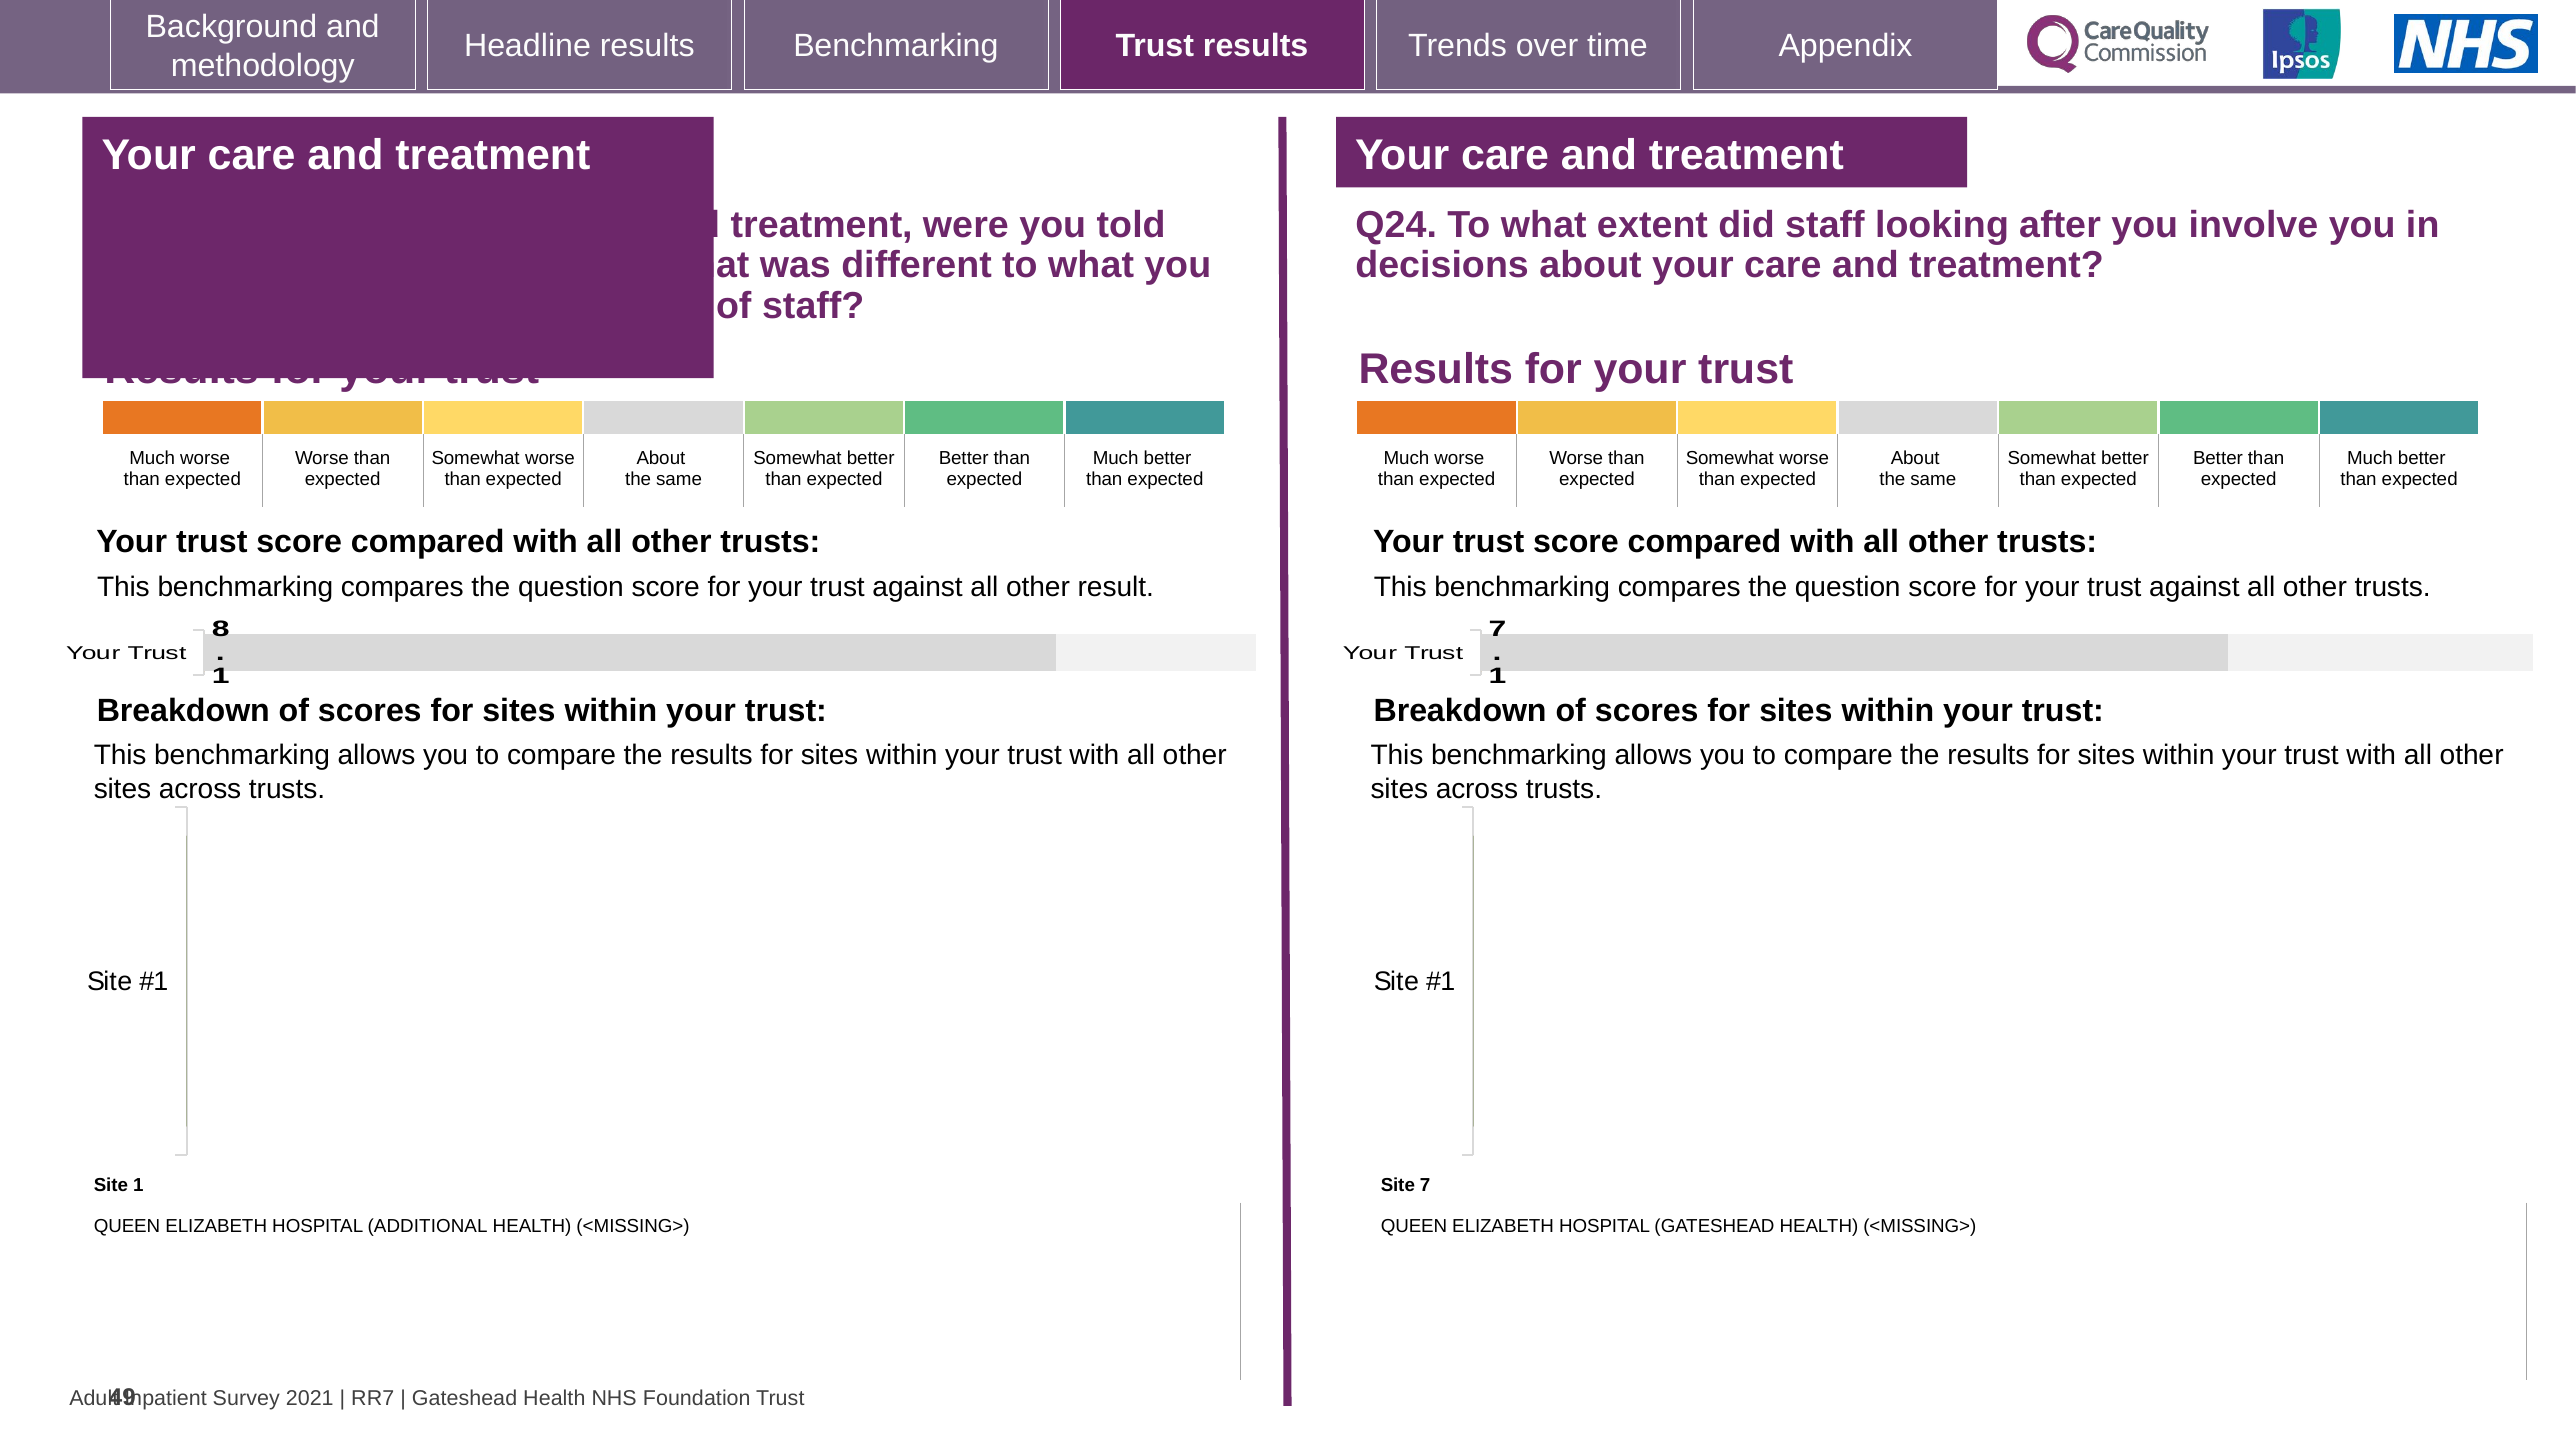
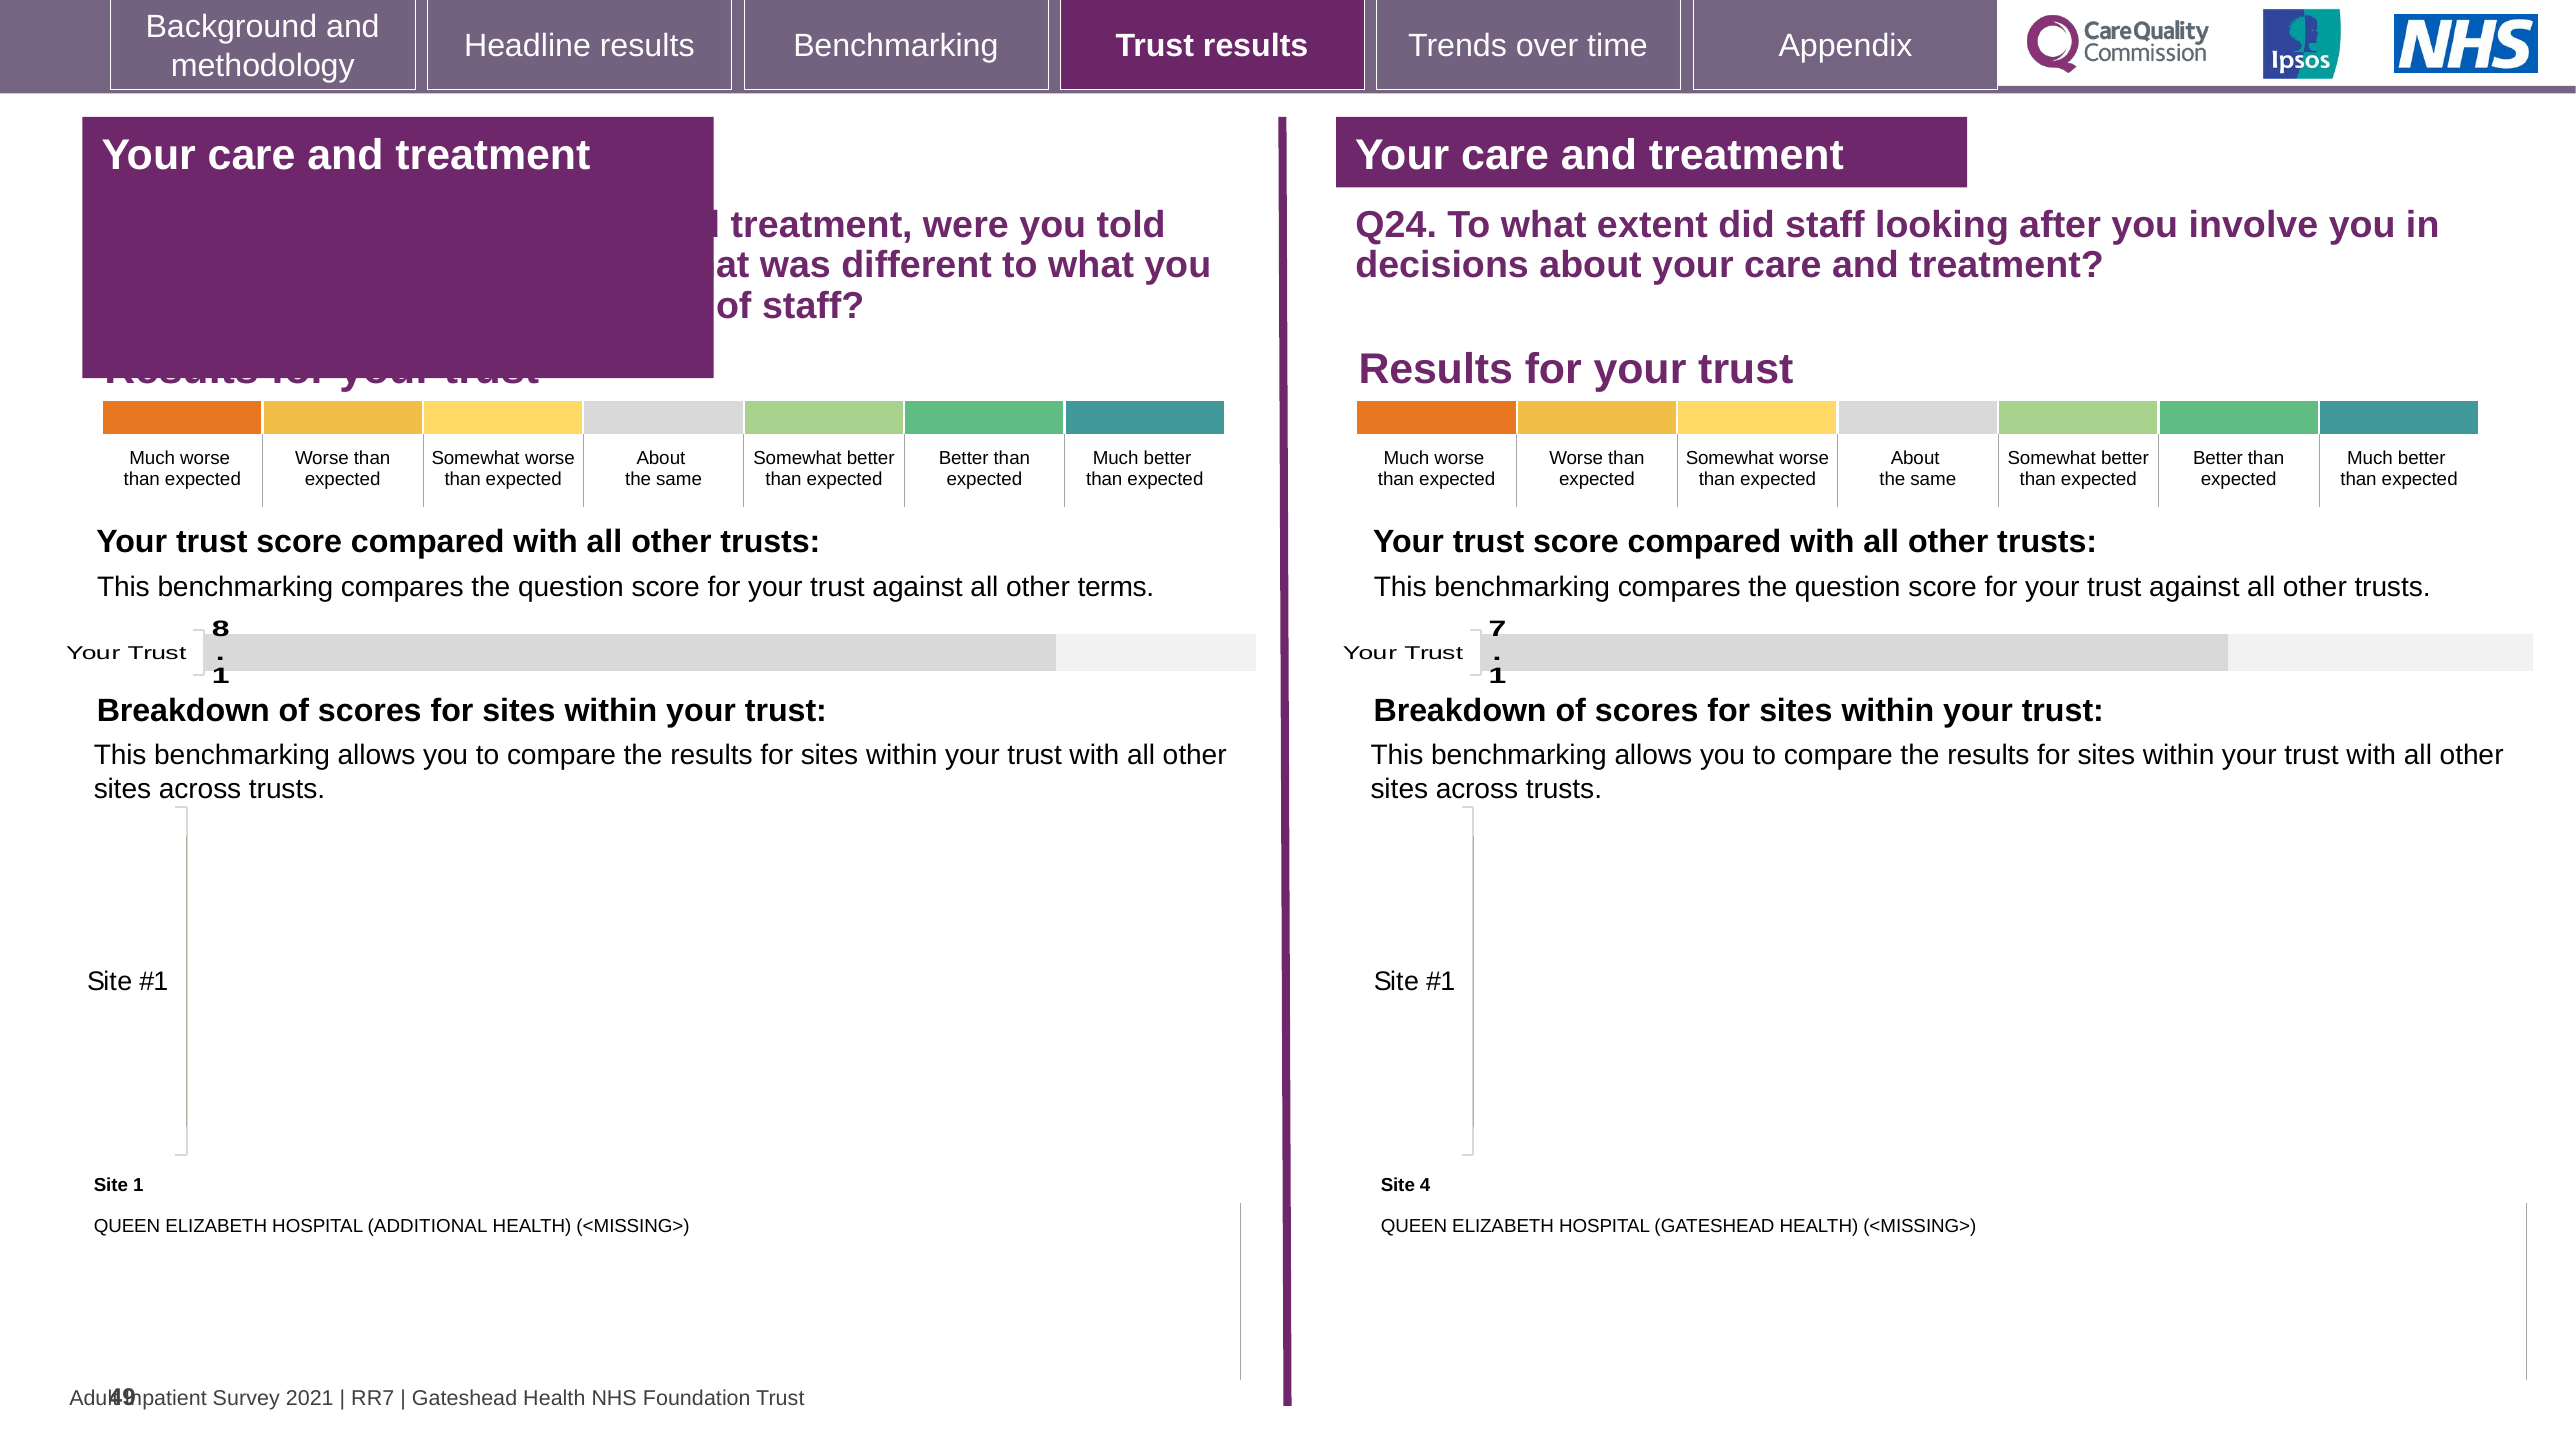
result: result -> terms (1116, 587)
Site 7: 7 -> 4 (1425, 1185)
